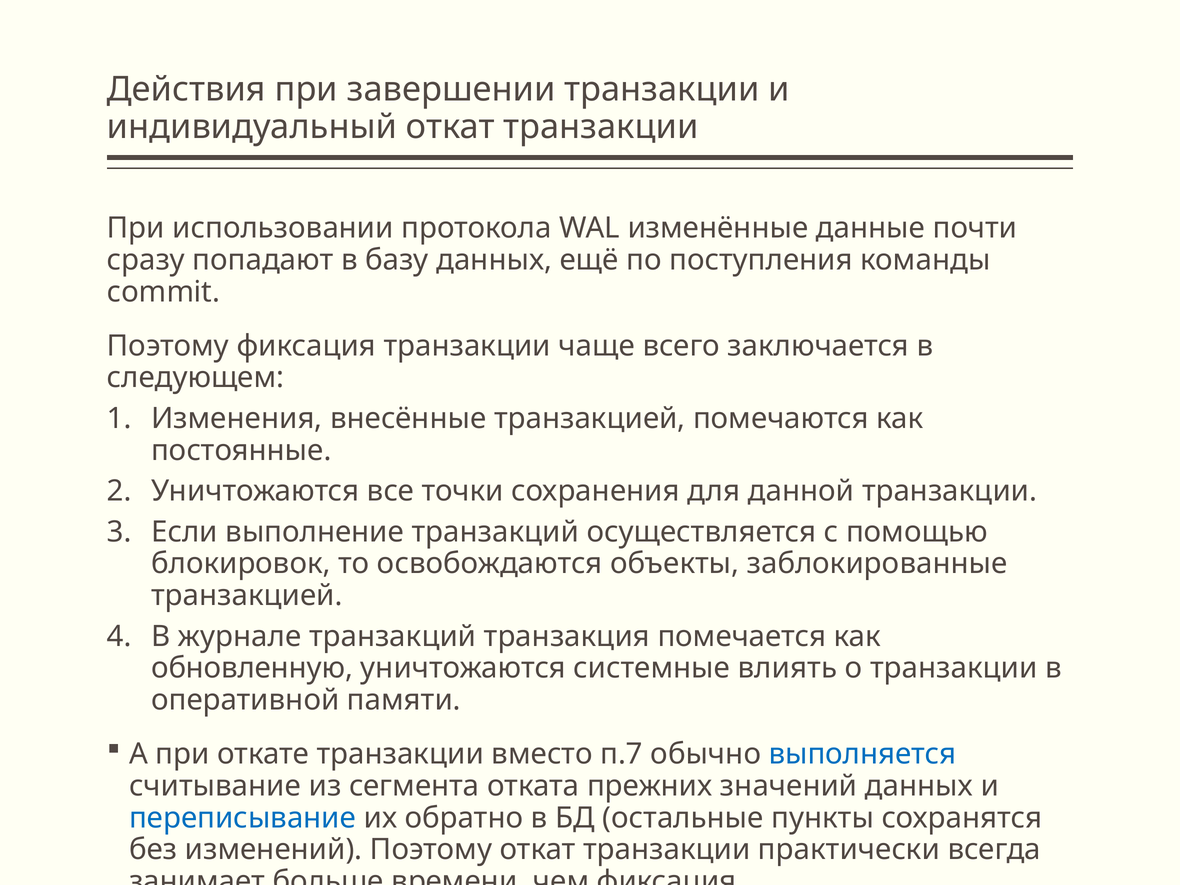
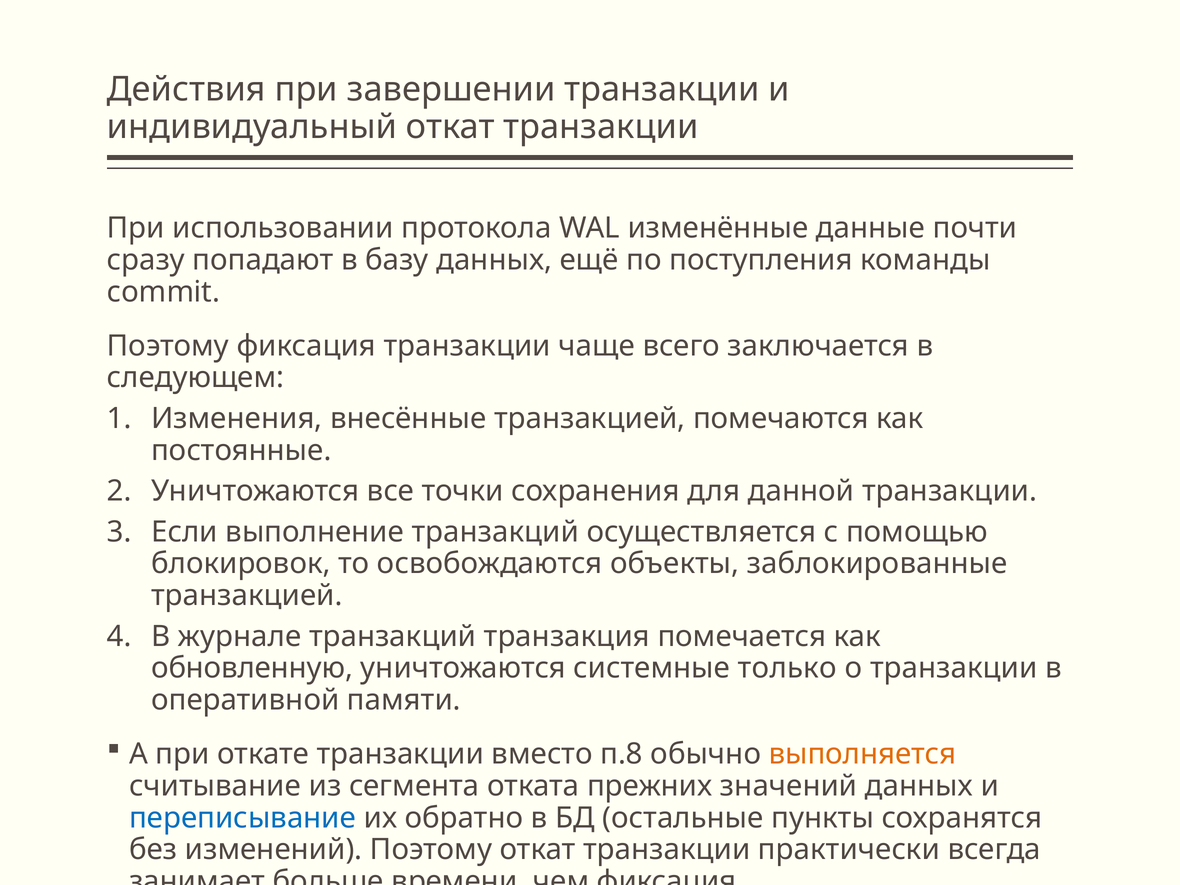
влиять: влиять -> только (787, 668)
п.7: п.7 -> п.8 (622, 754)
выполняется colour: blue -> orange (863, 754)
